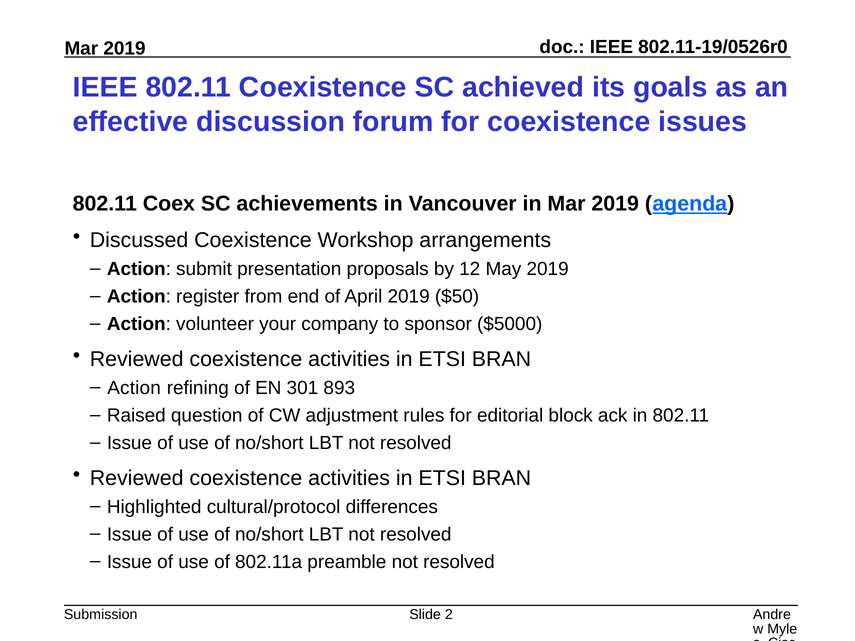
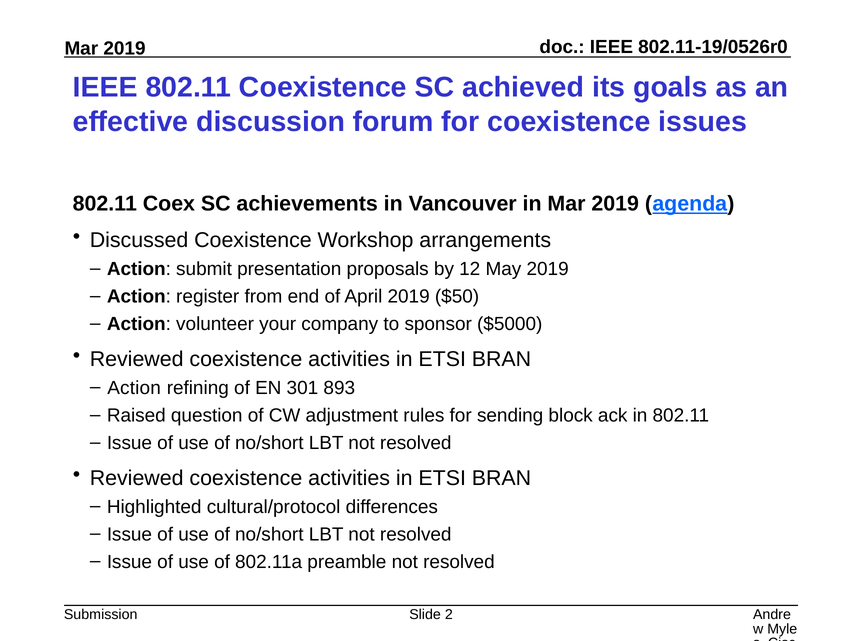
editorial: editorial -> sending (510, 416)
